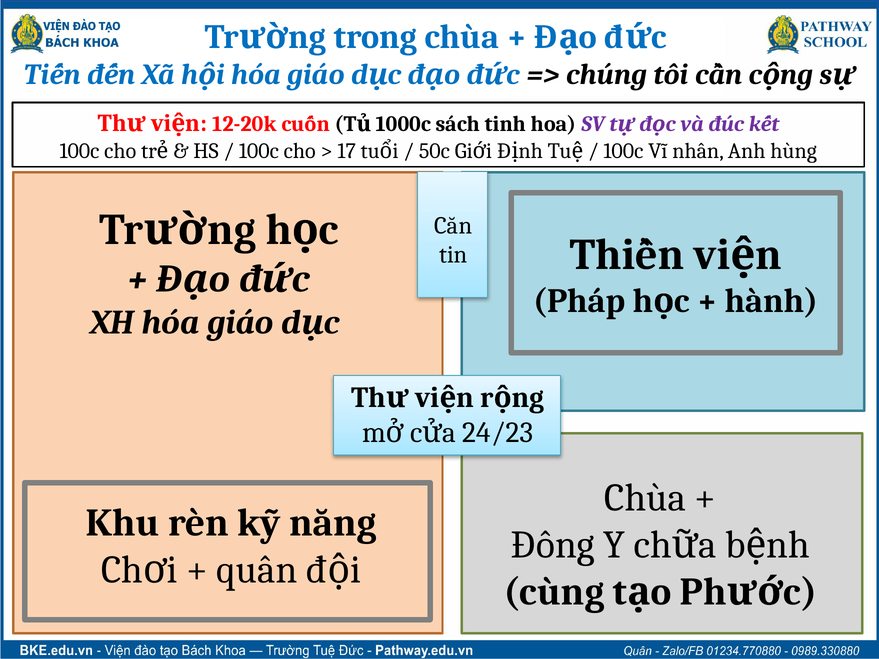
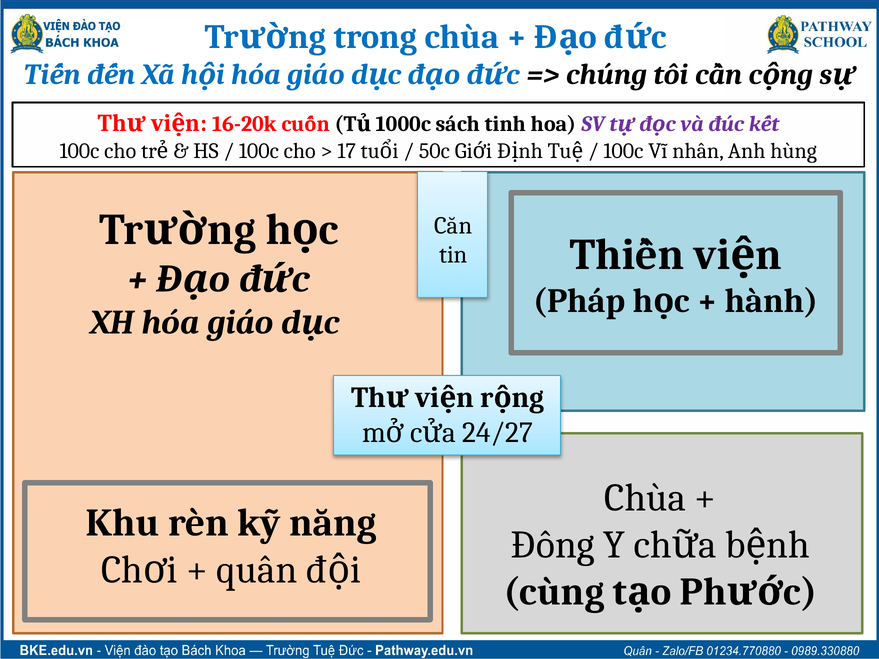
12-20k: 12-20k -> 16-20k (245, 124)
24/23: 24/23 -> 24/27 (498, 433)
